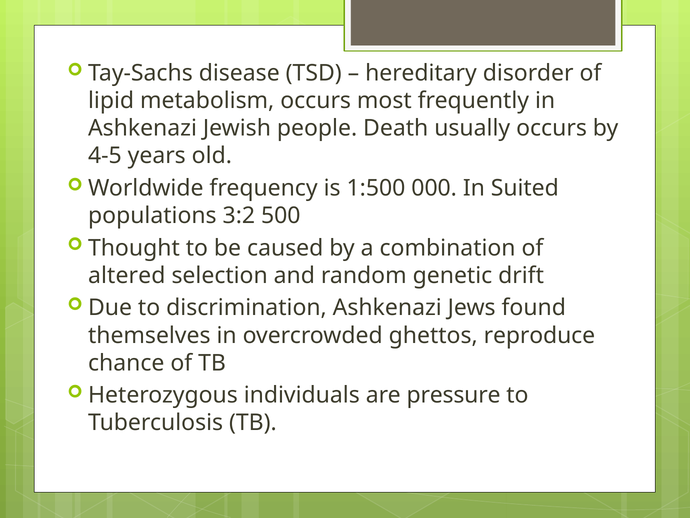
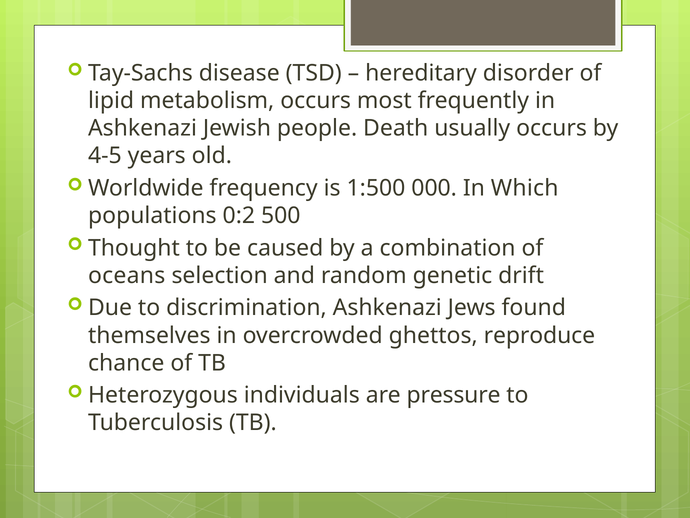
Suited: Suited -> Which (525, 188)
3:2: 3:2 -> 0:2 (239, 216)
altered: altered -> oceans (127, 275)
